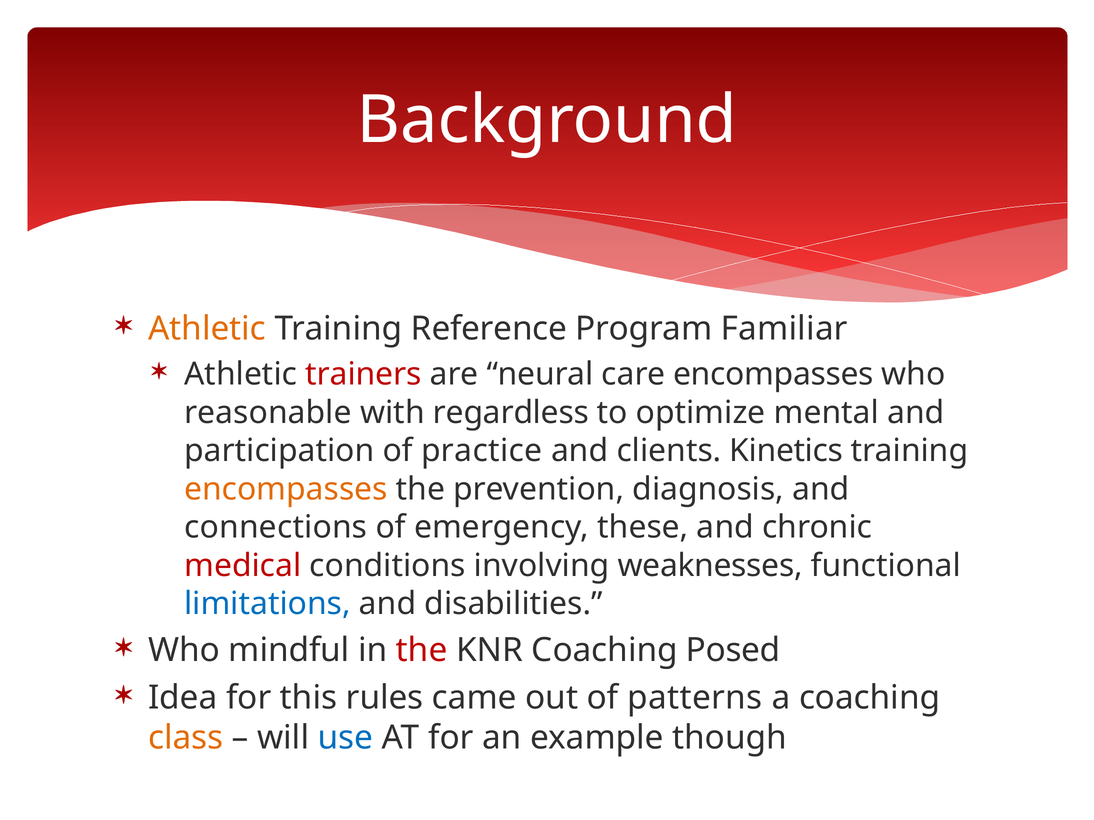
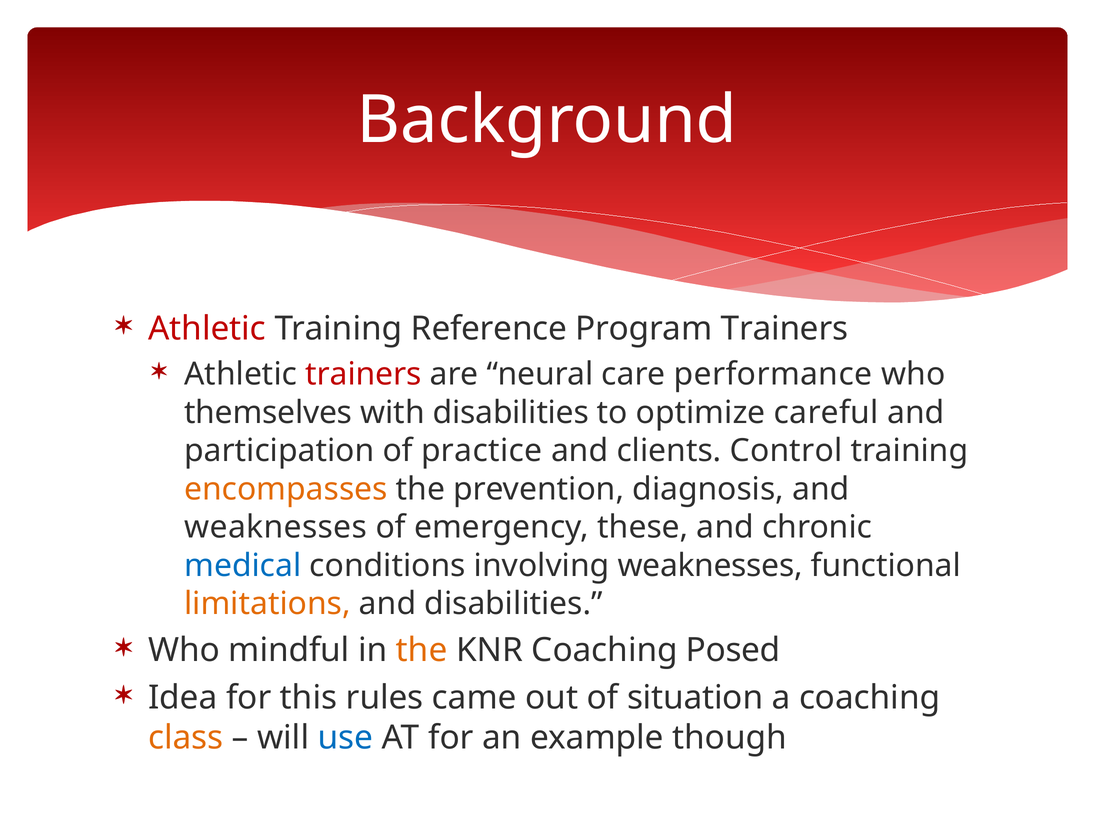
Athletic colour: orange -> red (207, 329)
Program Familiar: Familiar -> Trainers (785, 329)
care encompasses: encompasses -> performance (773, 374)
reasonable: reasonable -> themselves (268, 413)
with regardless: regardless -> disabilities (511, 413)
mental: mental -> careful (826, 413)
Kinetics: Kinetics -> Control (786, 451)
connections: connections -> weaknesses (276, 528)
medical colour: red -> blue (243, 566)
limitations colour: blue -> orange (267, 604)
the colour: red -> orange (422, 651)
patterns: patterns -> situation (695, 698)
